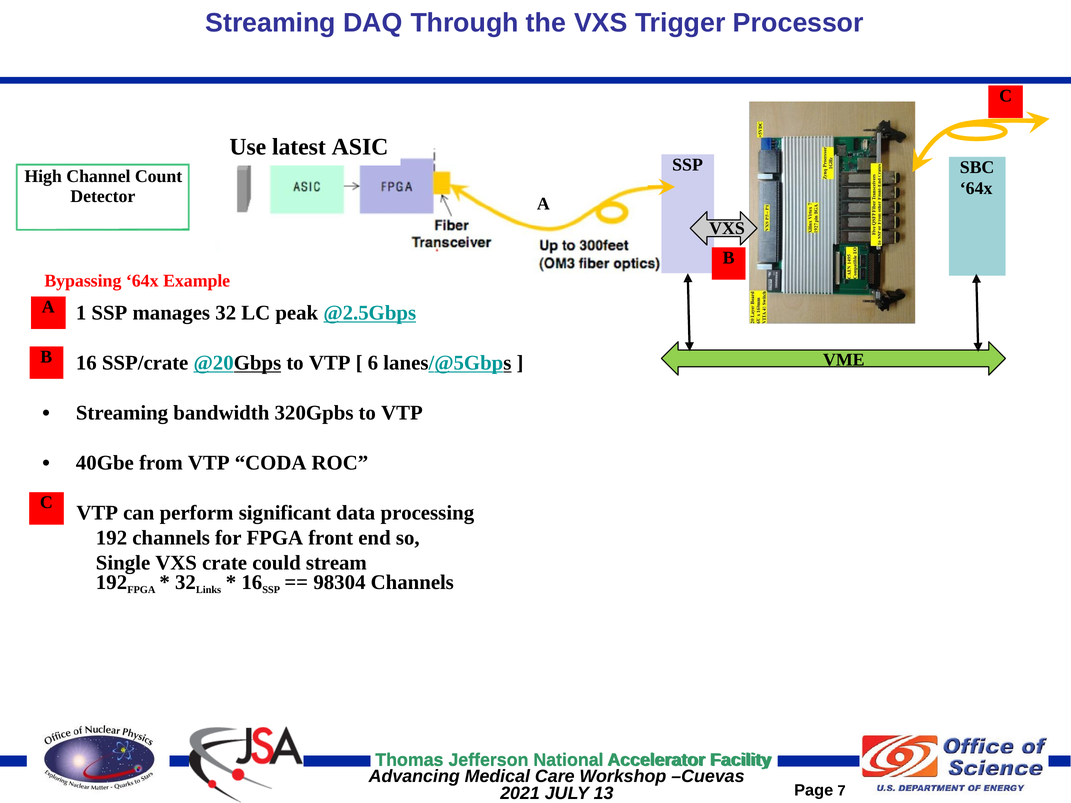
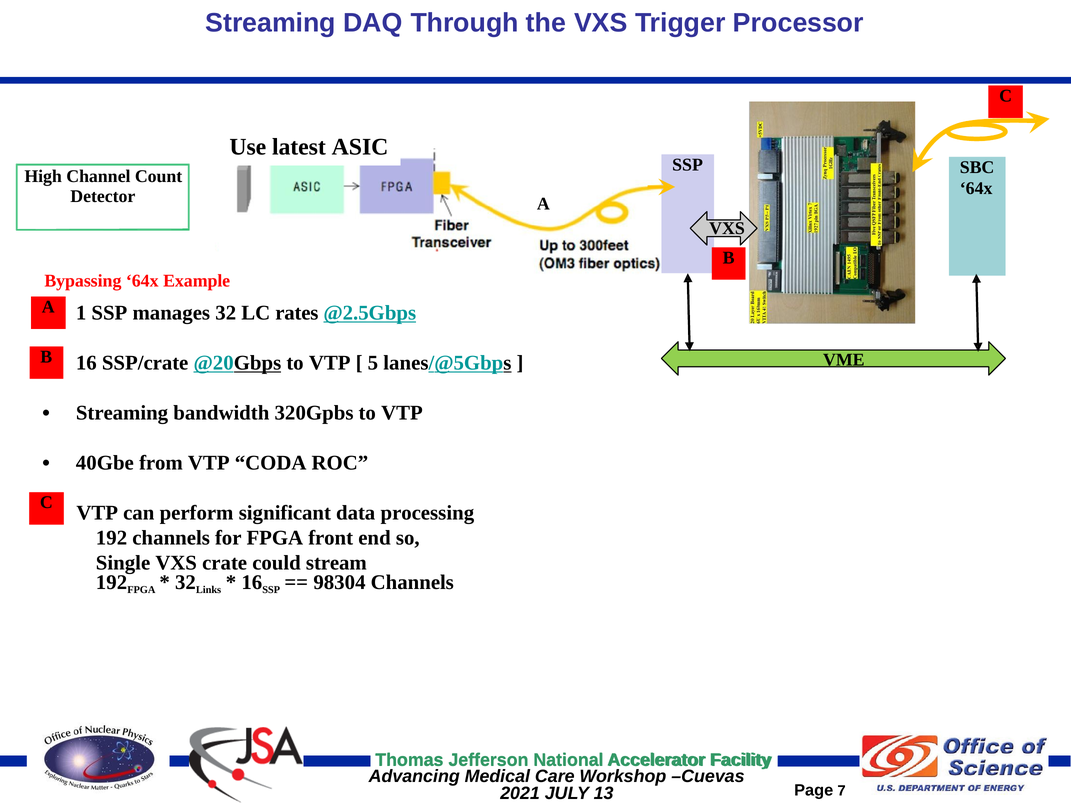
peak: peak -> rates (297, 313)
6: 6 -> 5 (373, 363)
